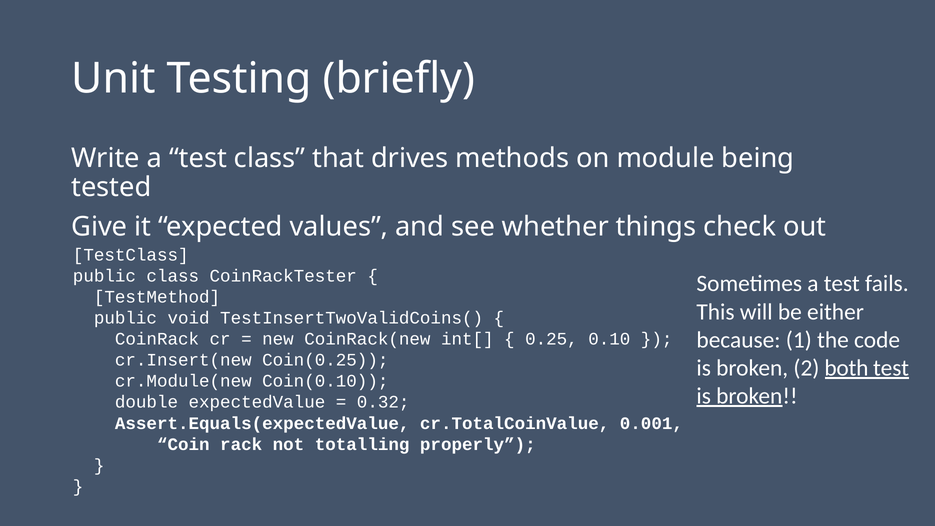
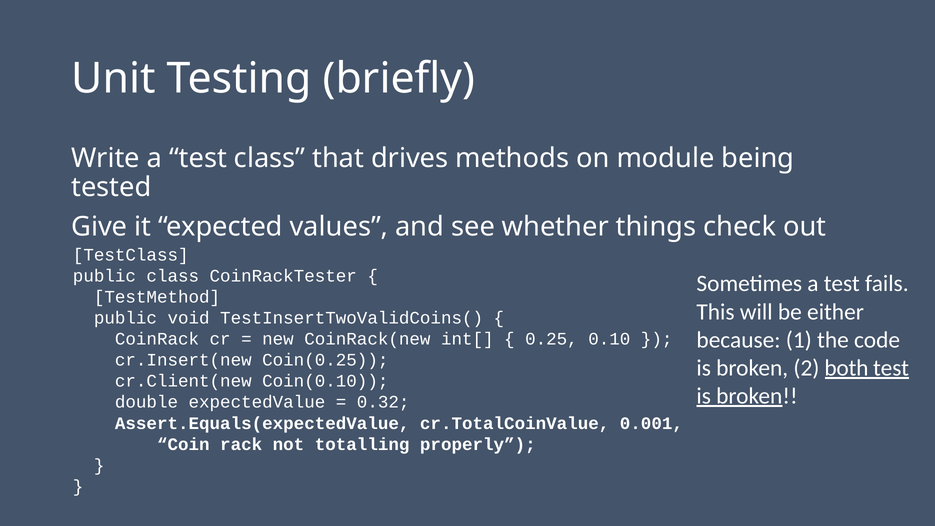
cr.Module(new: cr.Module(new -> cr.Client(new (183, 381)
